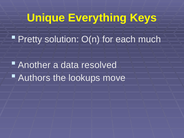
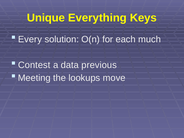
Pretty: Pretty -> Every (30, 39)
Another: Another -> Contest (34, 65)
resolved: resolved -> previous (99, 65)
Authors: Authors -> Meeting (34, 78)
